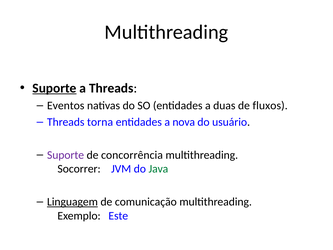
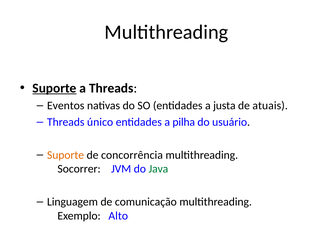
duas: duas -> justa (224, 105)
fluxos: fluxos -> atuais (270, 105)
torna: torna -> único (100, 122)
nova: nova -> pilha (184, 122)
Suporte colour: purple -> orange (66, 155)
Linguagem underline: present -> none (72, 202)
Este: Este -> Alto (118, 216)
